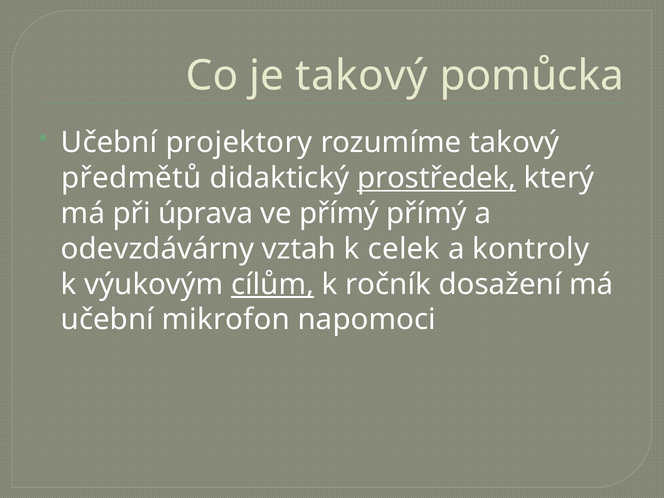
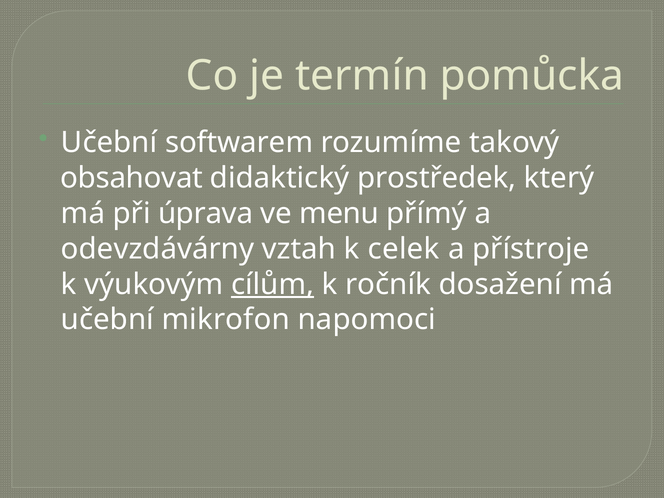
je takový: takový -> termín (362, 76)
projektory: projektory -> softwarem (239, 143)
předmětů: předmětů -> obsahovat (132, 178)
prostředek underline: present -> none (437, 178)
ve přímý: přímý -> menu (339, 213)
kontroly: kontroly -> přístroje (531, 249)
